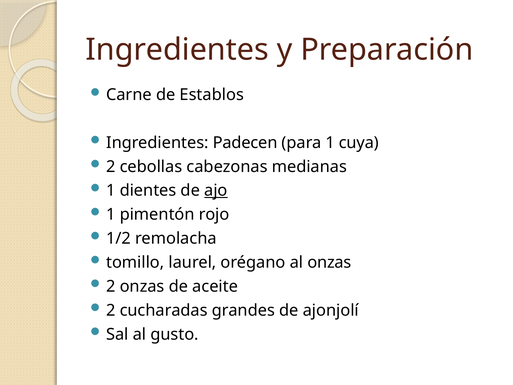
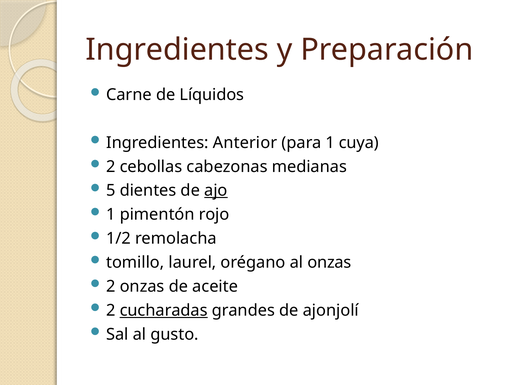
Establos: Establos -> Líquidos (212, 95)
Padecen: Padecen -> Anterior (245, 143)
1: 1 -> 5 (111, 190)
cucharadas underline: none -> present (164, 310)
